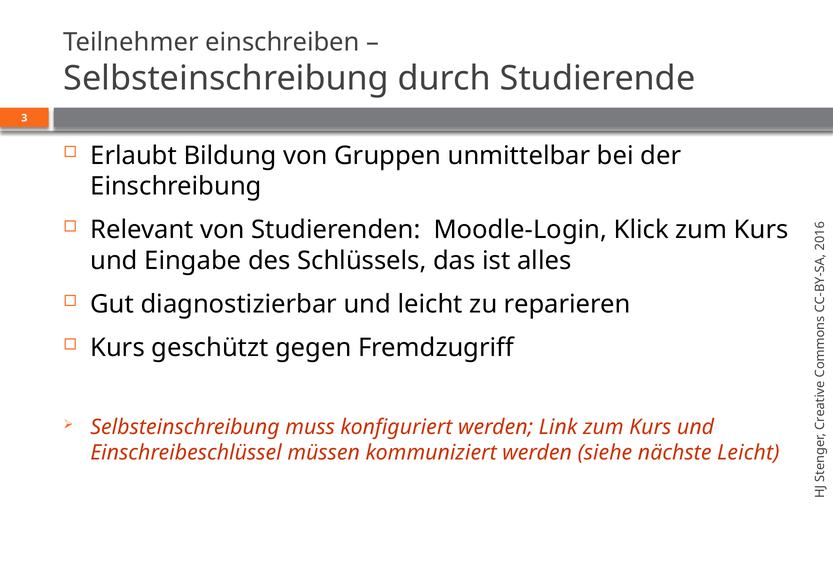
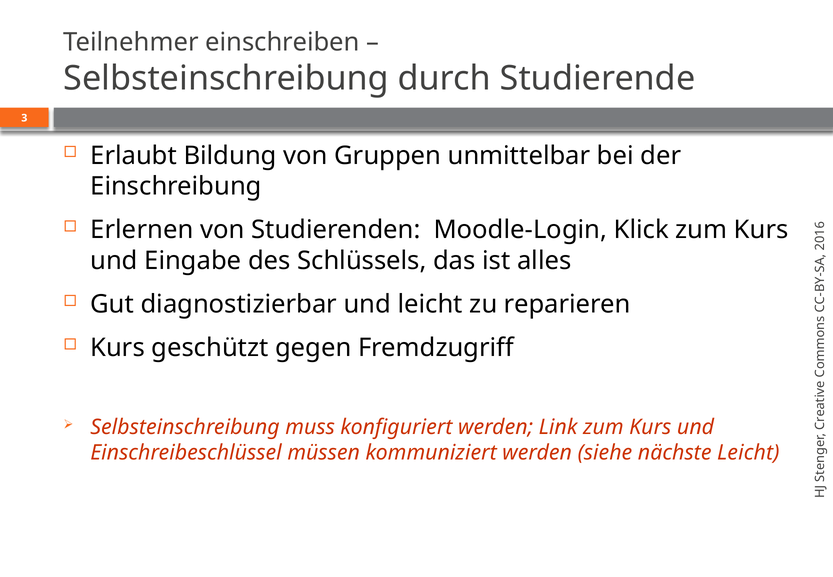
Relevant: Relevant -> Erlernen (142, 230)
